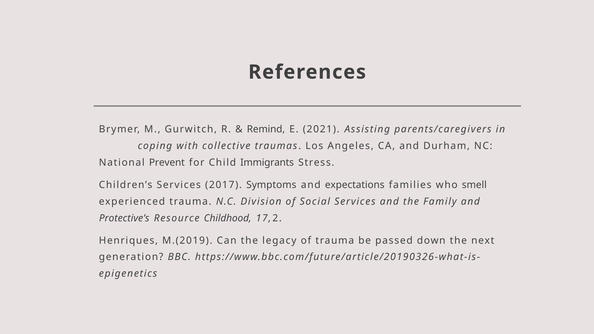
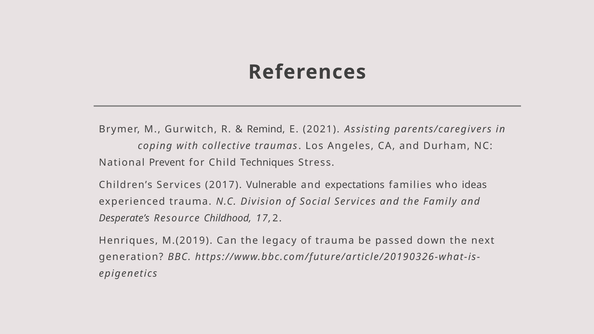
Immigrants: Immigrants -> Techniques (267, 163)
Symptoms: Symptoms -> Vulnerable (271, 185)
smell: smell -> ideas (474, 185)
Protective’s: Protective’s -> Desperate’s (124, 218)
